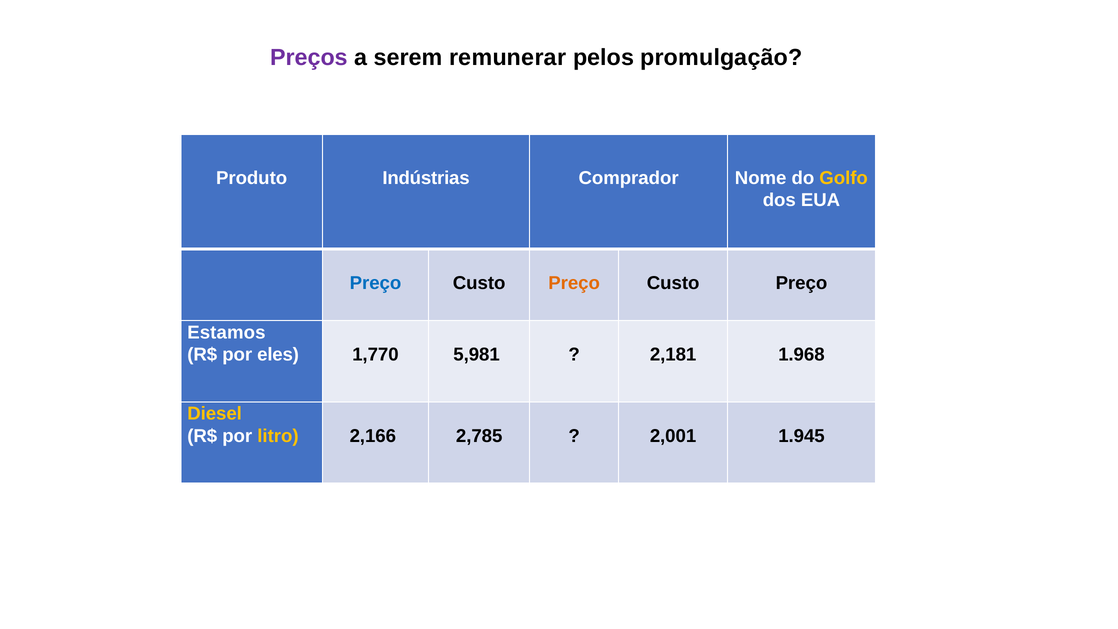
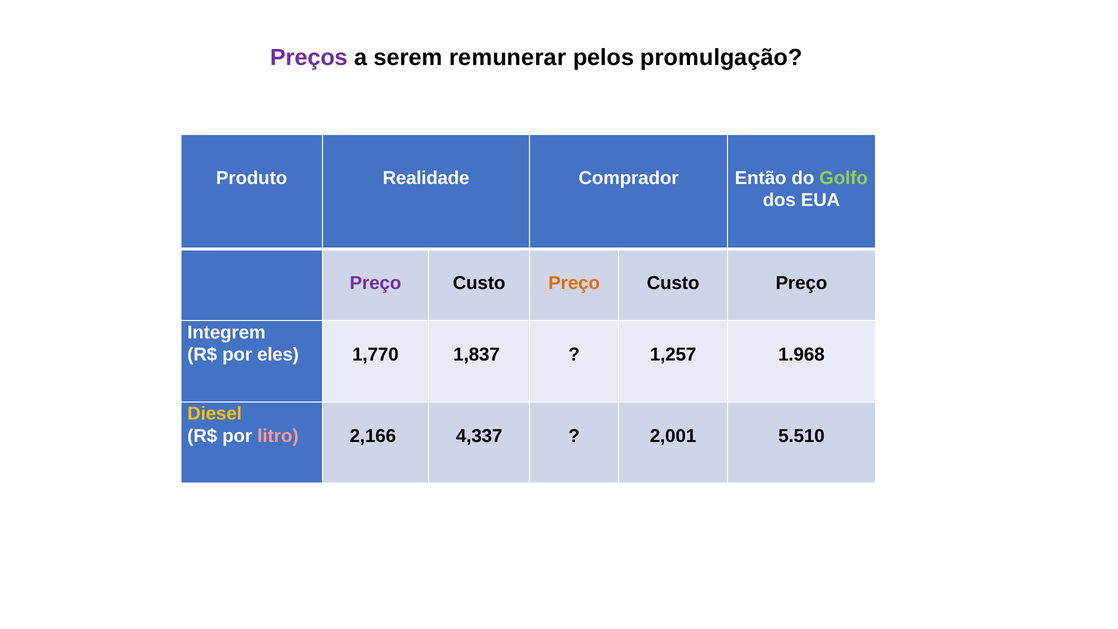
Indústrias: Indústrias -> Realidade (426, 178)
Nome: Nome -> Então (761, 178)
Golfo colour: yellow -> light green (844, 178)
Preço colour: blue -> purple (375, 283)
Estamos: Estamos -> Integrem (226, 333)
5,981: 5,981 -> 1,837 (477, 355)
2,181: 2,181 -> 1,257 (673, 355)
litro colour: yellow -> pink (278, 436)
2,785: 2,785 -> 4,337 (479, 436)
1.945: 1.945 -> 5.510 (801, 436)
